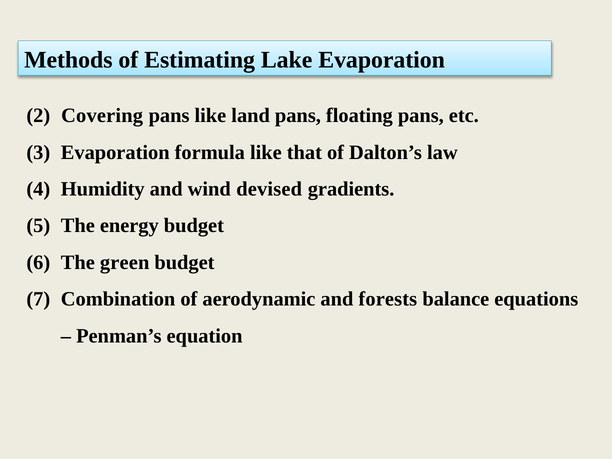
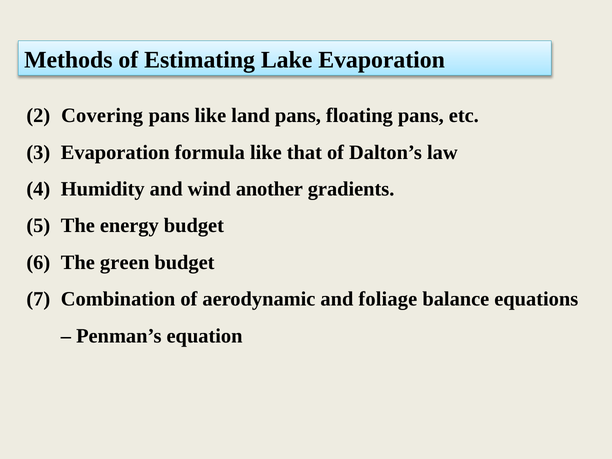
devised: devised -> another (269, 189)
forests: forests -> foliage (388, 299)
